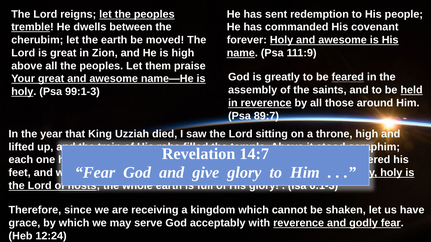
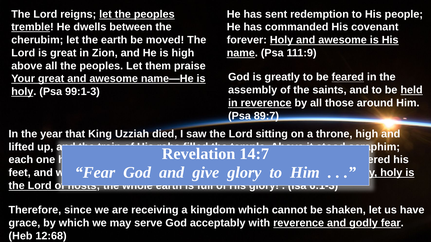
12:24: 12:24 -> 12:68 (51, 236)
